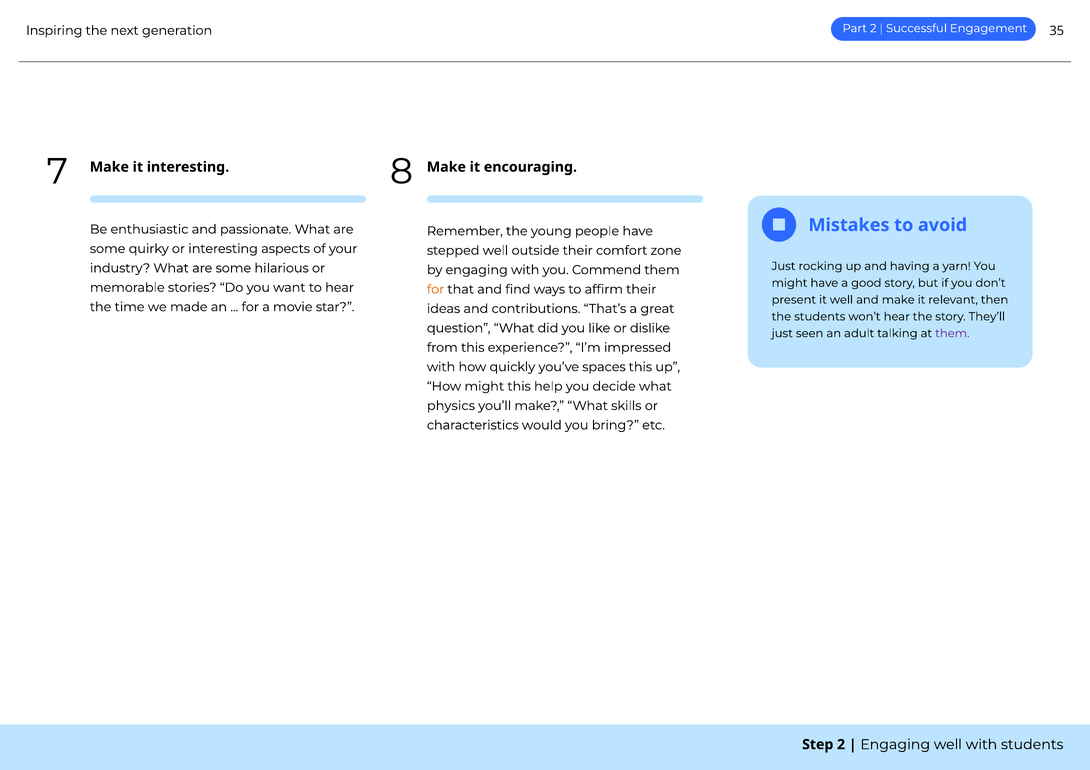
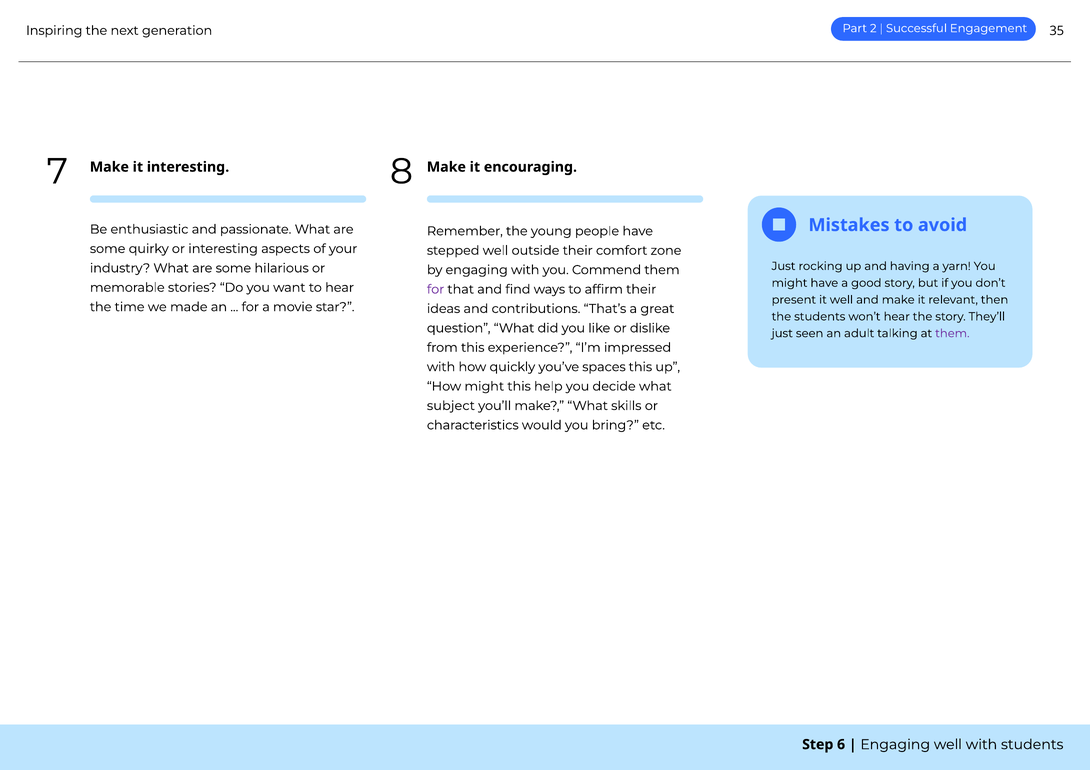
for colour: orange -> purple (436, 289)
physics: physics -> subject (451, 406)
Step 2: 2 -> 6 (841, 745)
